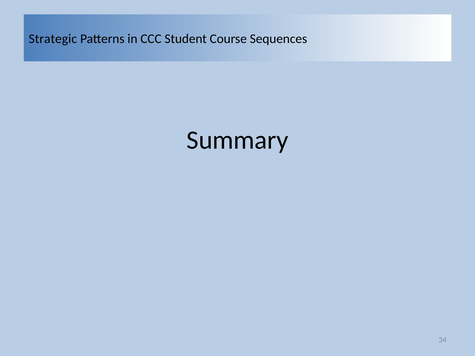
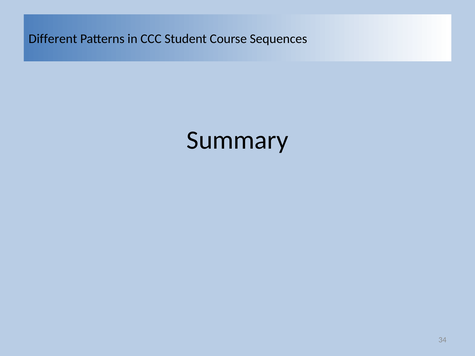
Strategic: Strategic -> Different (53, 39)
